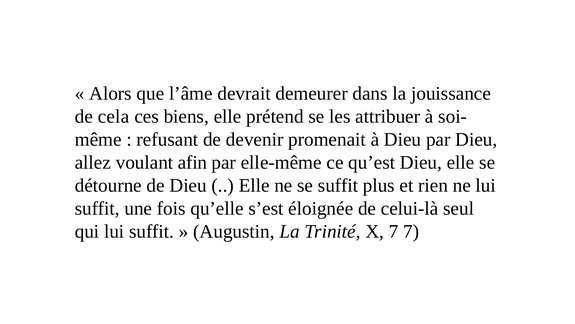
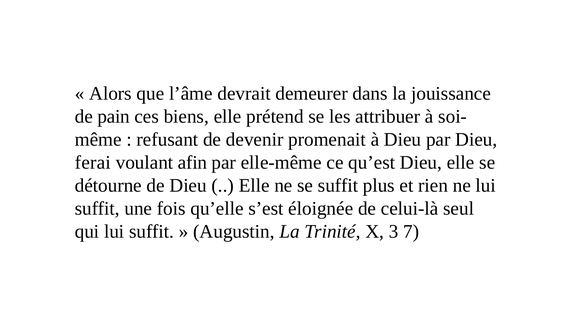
cela: cela -> pain (114, 116)
allez: allez -> ferai (93, 162)
X 7: 7 -> 3 (394, 231)
